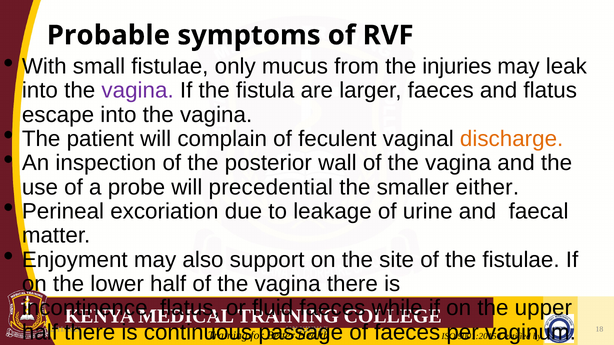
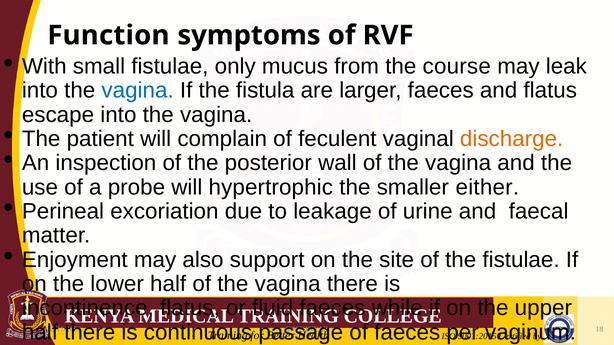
Probable: Probable -> Function (108, 35)
injuries: injuries -> course (457, 66)
vagina colour: purple -> blue (138, 91)
precedential: precedential -> hypertrophic (271, 187)
